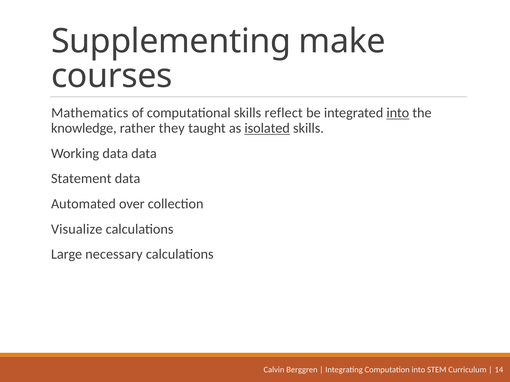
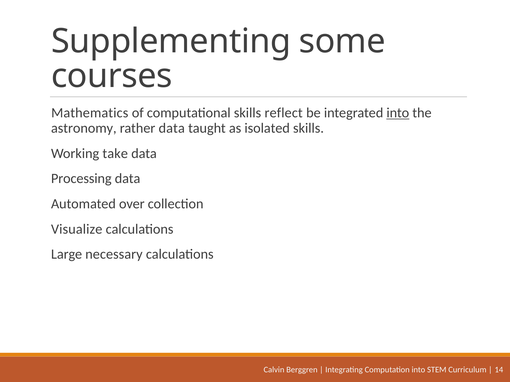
make: make -> some (342, 42)
knowledge: knowledge -> astronomy (84, 128)
rather they: they -> data (172, 128)
isolated underline: present -> none (267, 128)
Working data: data -> take (115, 154)
Statement: Statement -> Processing (81, 179)
